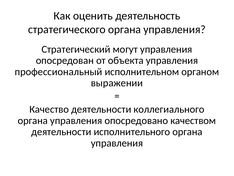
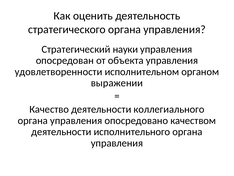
могут: могут -> науки (125, 49)
профессиональный: профессиональный -> удовлетворенности (59, 72)
